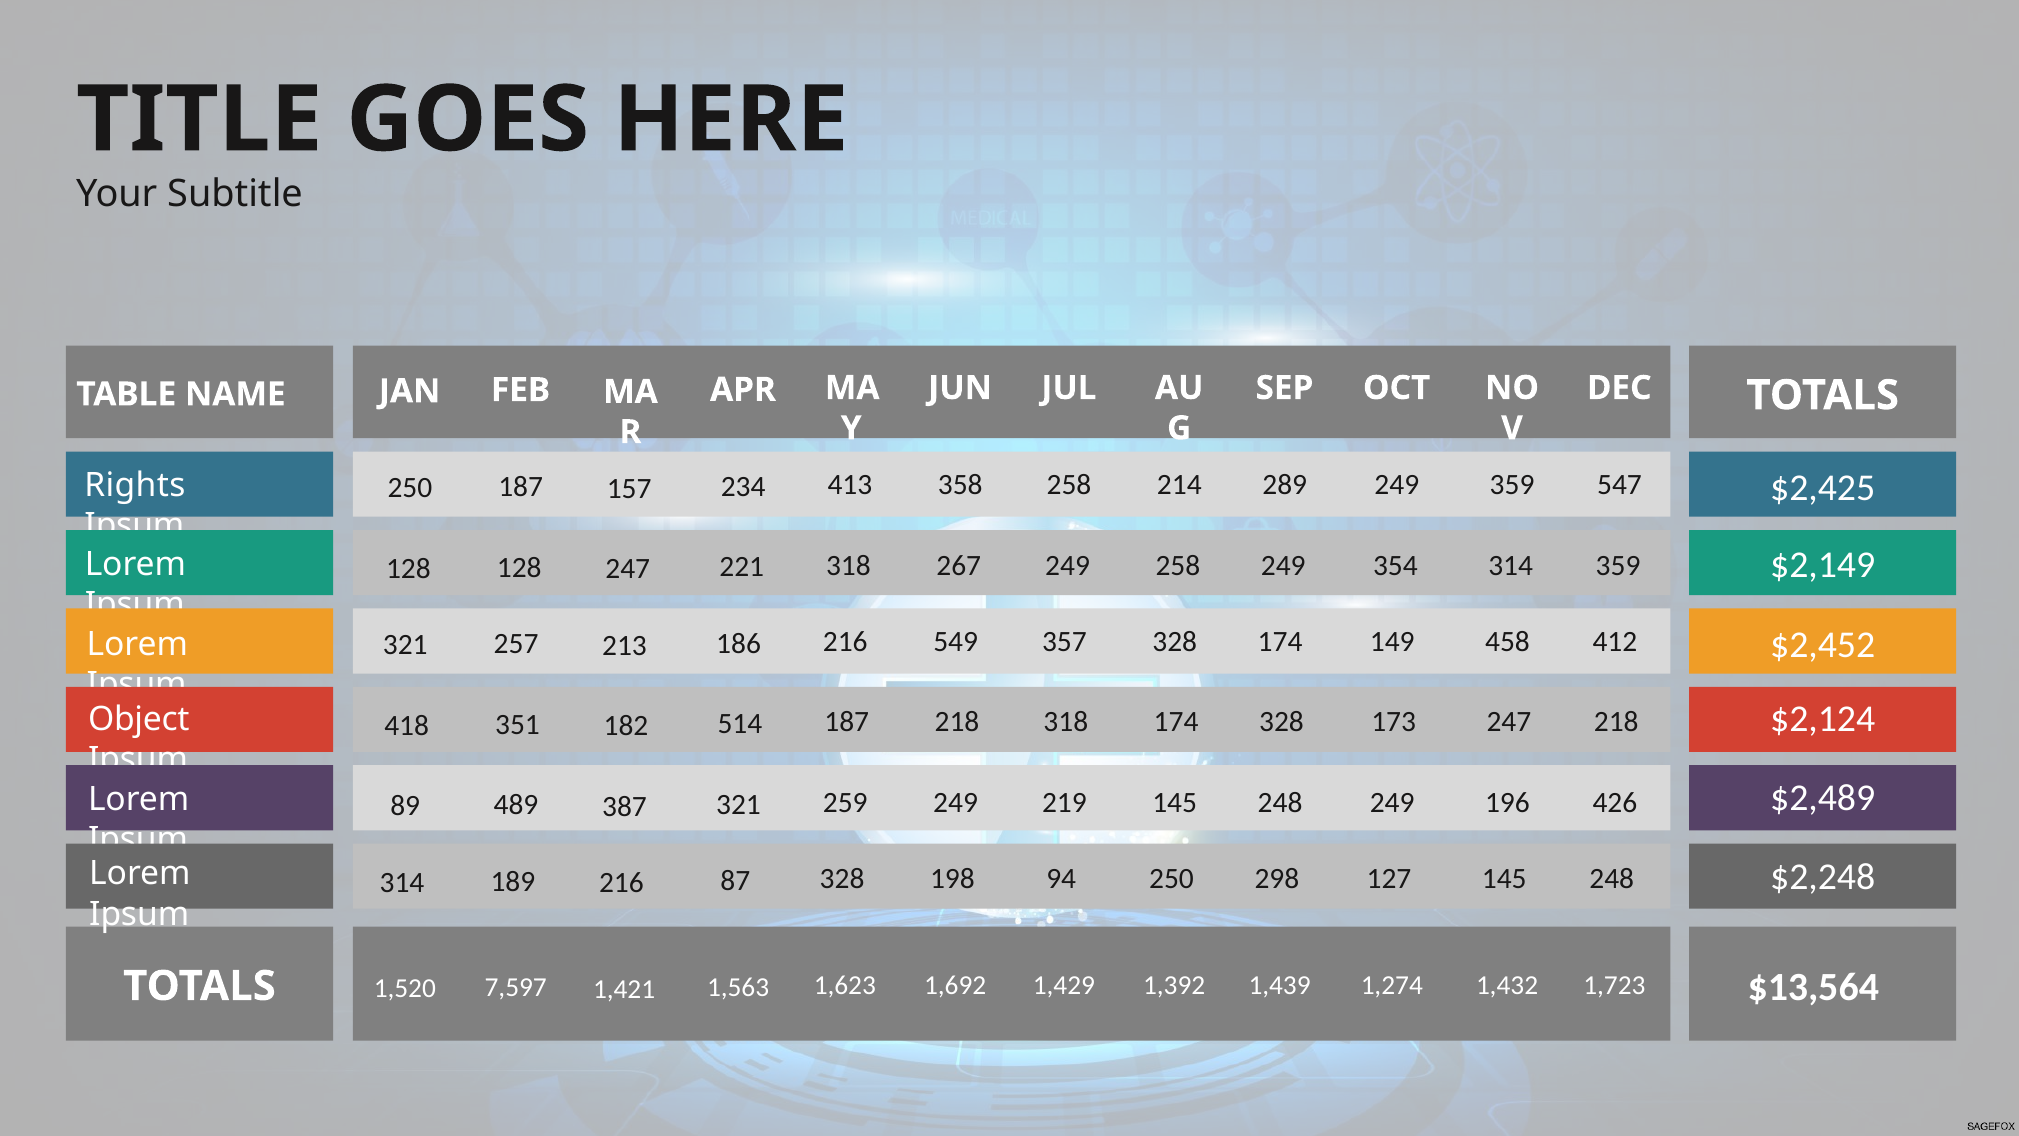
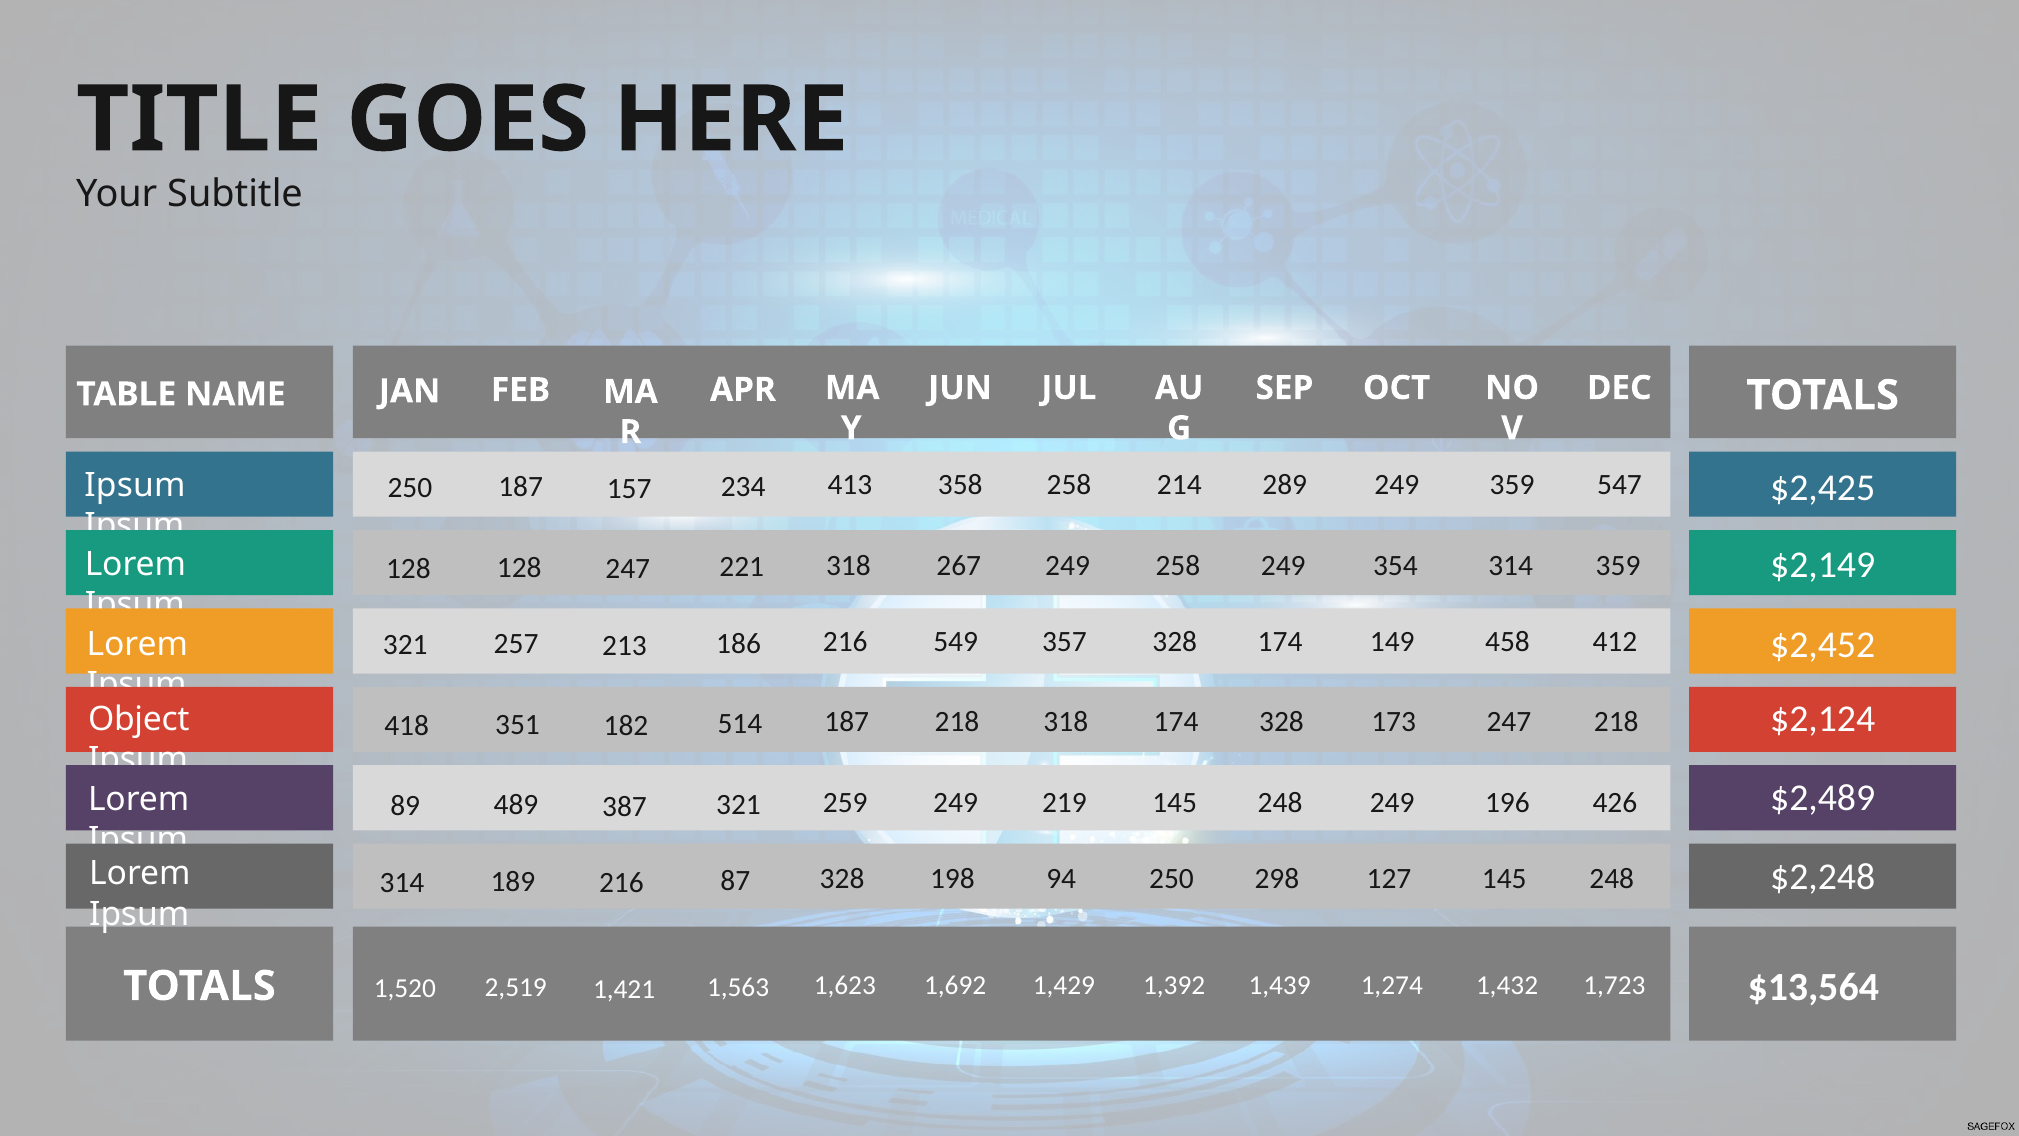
Rights: Rights -> Ipsum (135, 485)
7,597: 7,597 -> 2,519 (516, 987)
